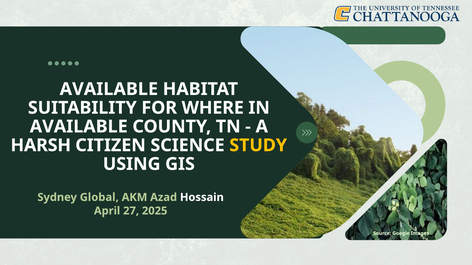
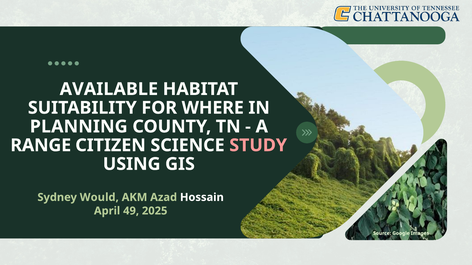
AVAILABLE: AVAILABLE -> PLANNING (79, 127)
HARSH: HARSH -> RANGE (41, 146)
STUDY colour: yellow -> pink (258, 146)
Global: Global -> Would (99, 198)
27: 27 -> 49 (131, 211)
